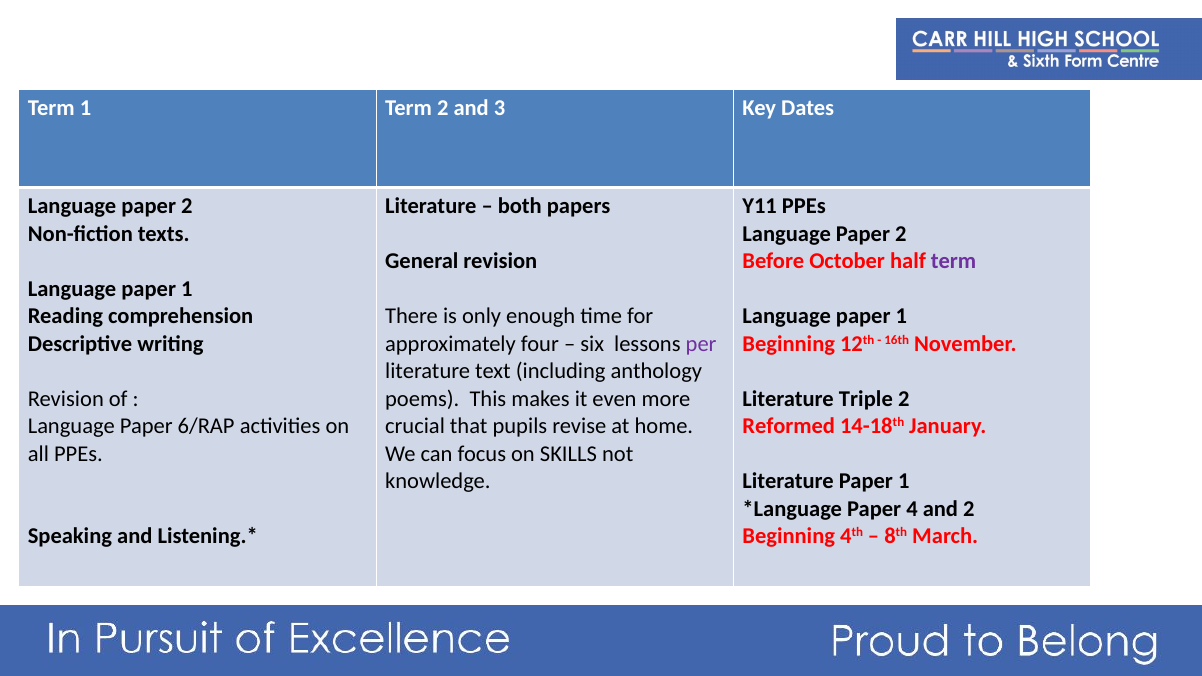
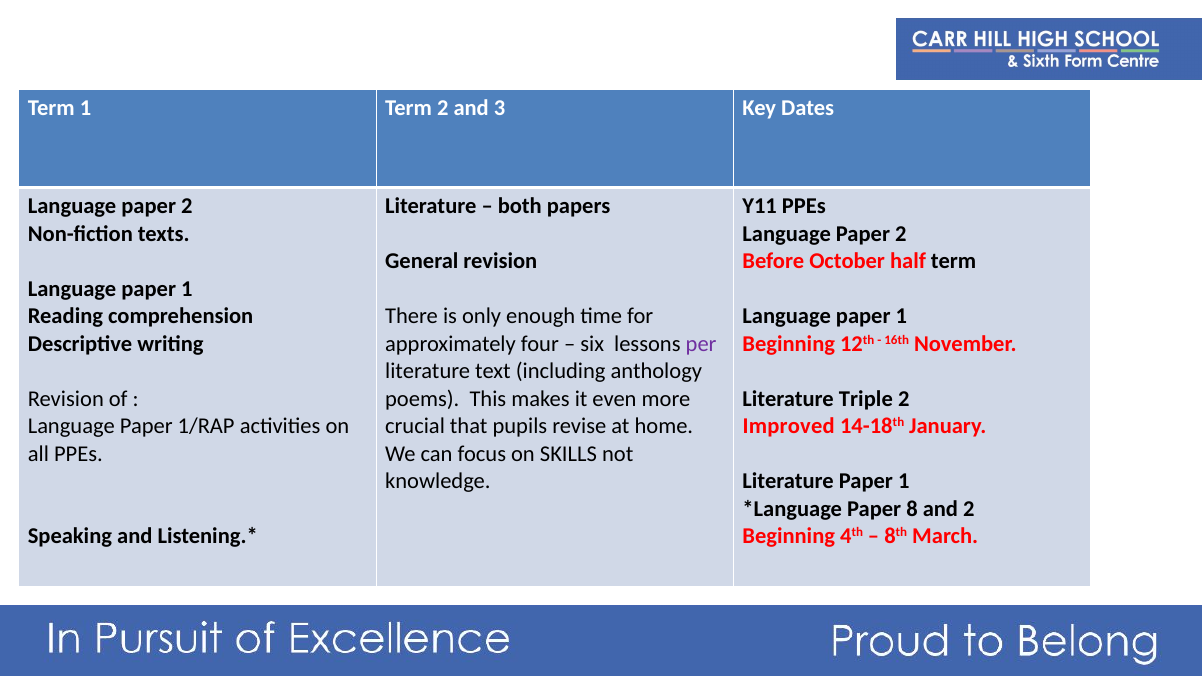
term colour: purple -> black (954, 261)
6/RAP: 6/RAP -> 1/RAP (206, 426)
Reformed: Reformed -> Improved (789, 426)
4: 4 -> 8 (912, 509)
